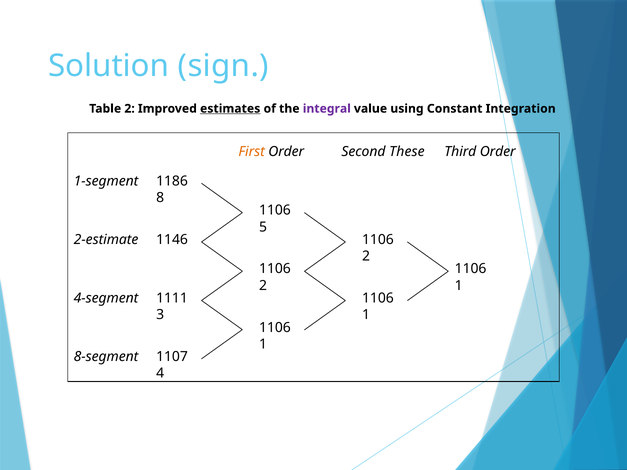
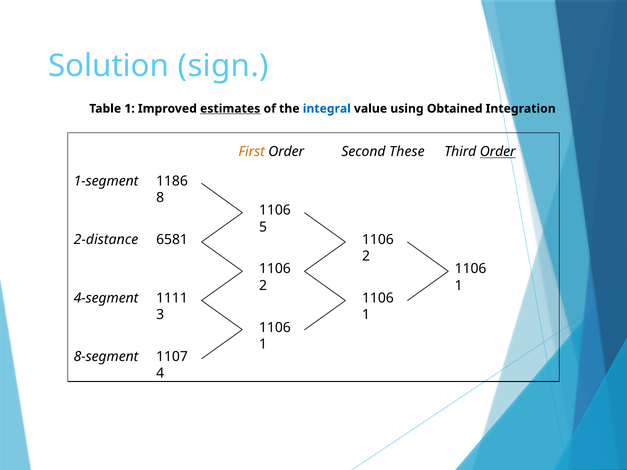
Table 2: 2 -> 1 (130, 109)
integral colour: purple -> blue (327, 109)
Constant: Constant -> Obtained (455, 109)
Order underline: none -> present (498, 152)
1146: 1146 -> 6581 (172, 240)
2-estimate: 2-estimate -> 2-distance (106, 240)
